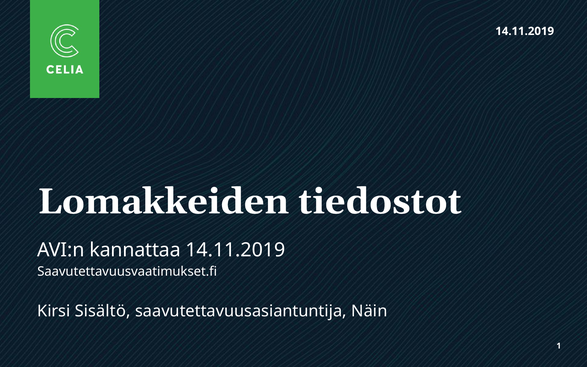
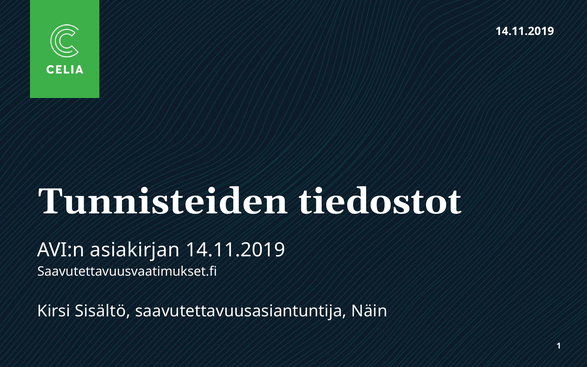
Lomakkeiden: Lomakkeiden -> Tunnisteiden (163, 201)
kannattaa: kannattaa -> asiakirjan (135, 250)
